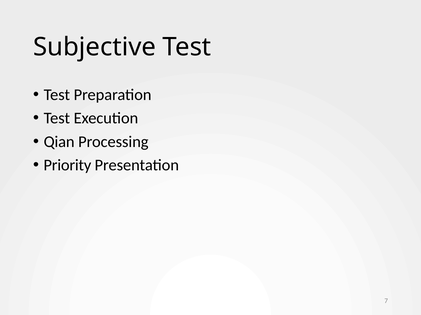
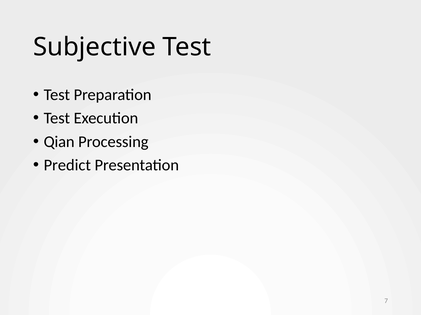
Priority: Priority -> Predict (67, 166)
